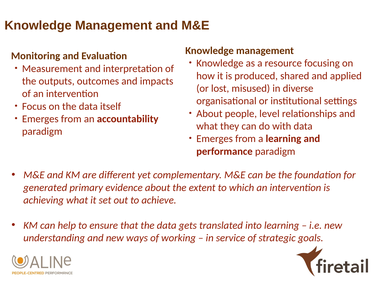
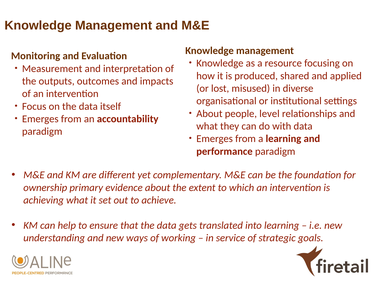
generated: generated -> ownership (45, 188)
